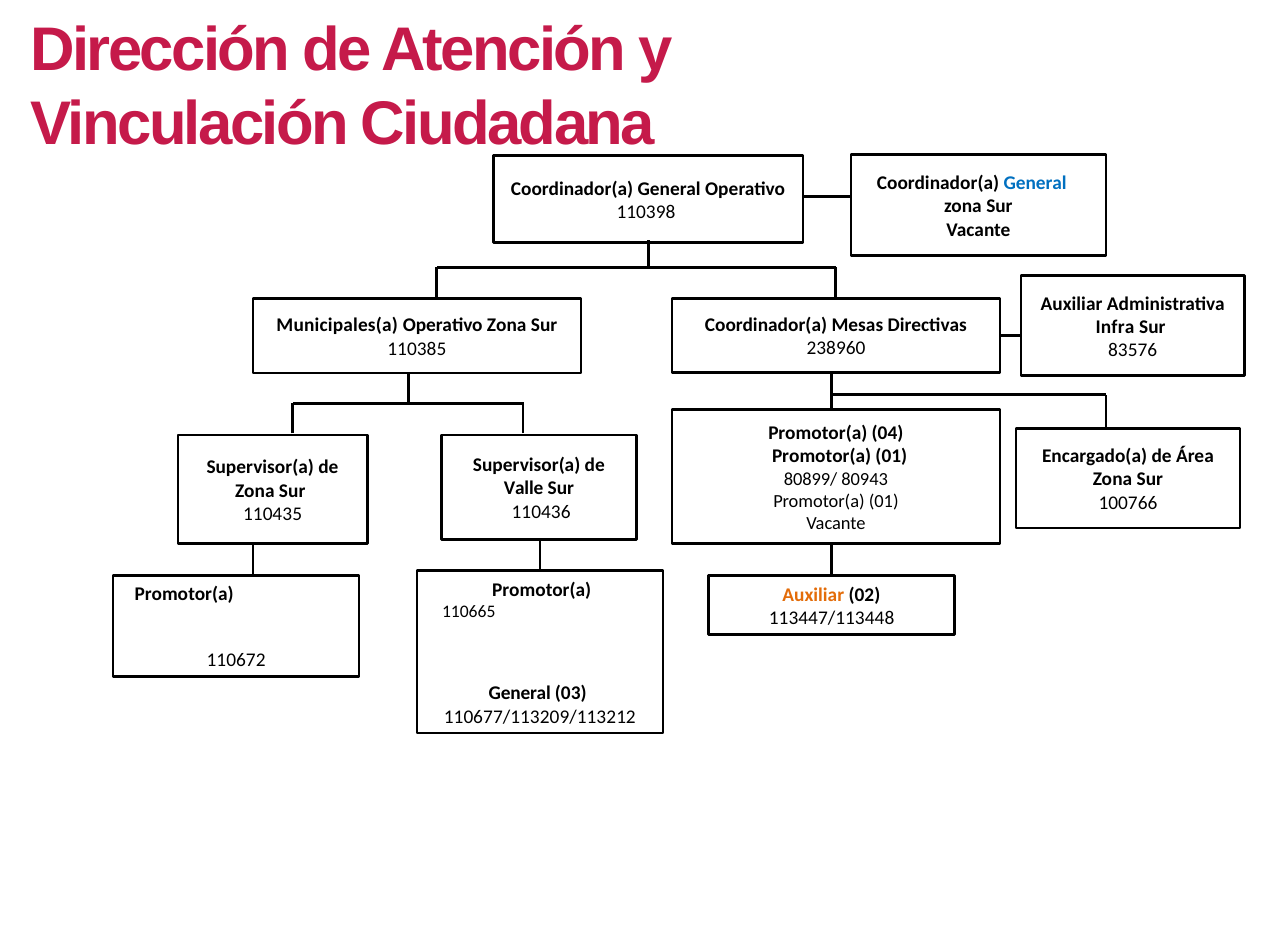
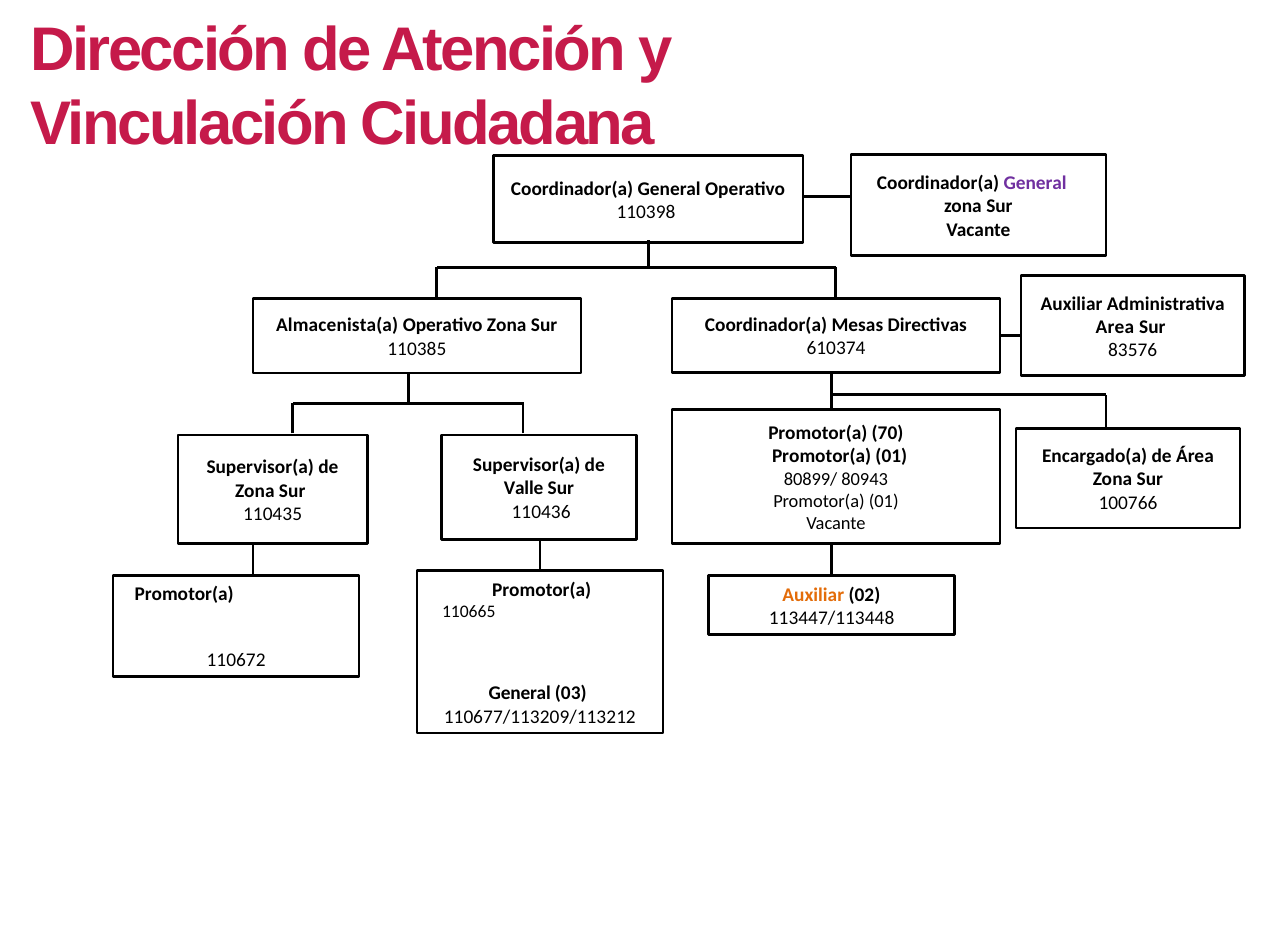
General colour: blue -> purple (1035, 183)
Municipales(a: Municipales(a -> Almacenista(a (337, 326)
Infra: Infra -> Area (1115, 327)
238960: 238960 -> 610374 (836, 349)
04: 04 -> 70 (888, 433)
